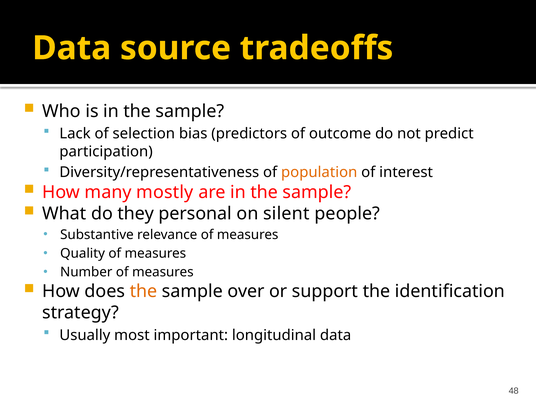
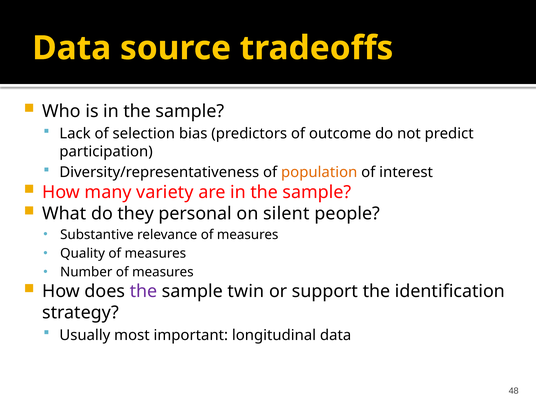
mostly: mostly -> variety (165, 192)
the colour: orange -> purple (143, 291)
over: over -> twin (246, 291)
